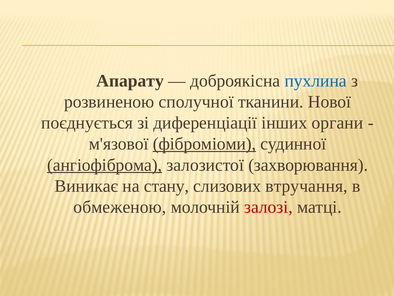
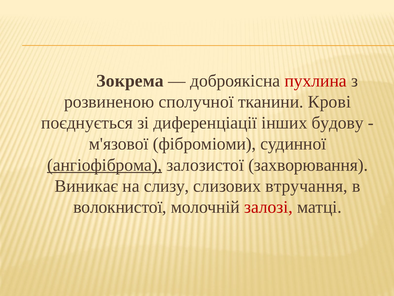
Апарату: Апарату -> Зокрема (130, 81)
пухлина colour: blue -> red (316, 81)
Нової: Нової -> Крові (329, 102)
органи: органи -> будову (338, 123)
фіброміоми underline: present -> none (204, 144)
стану: стану -> слизу (166, 186)
обмеженою: обмеженою -> волокнистої (120, 207)
